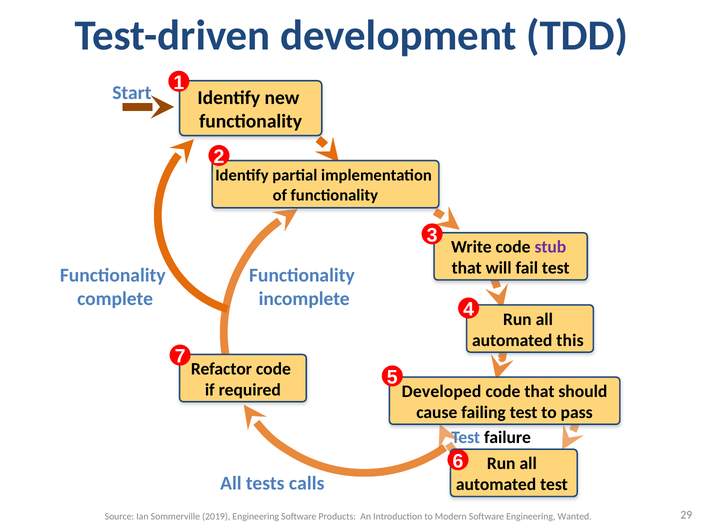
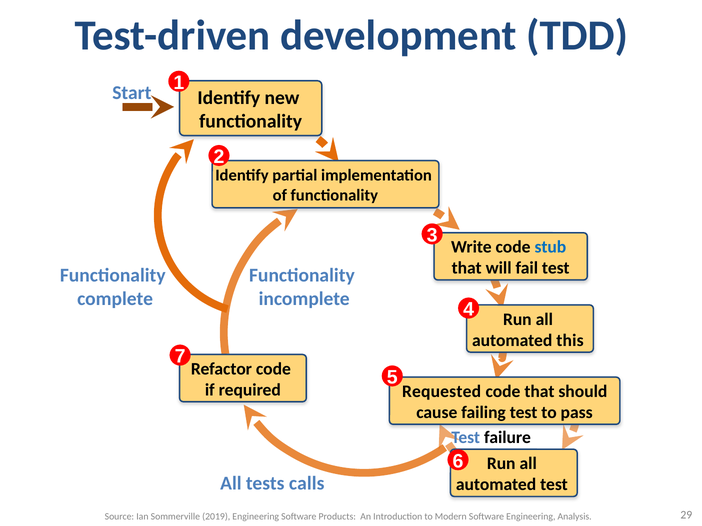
stub colour: purple -> blue (550, 247)
Developed: Developed -> Requested (442, 392)
Wanted: Wanted -> Analysis (575, 517)
